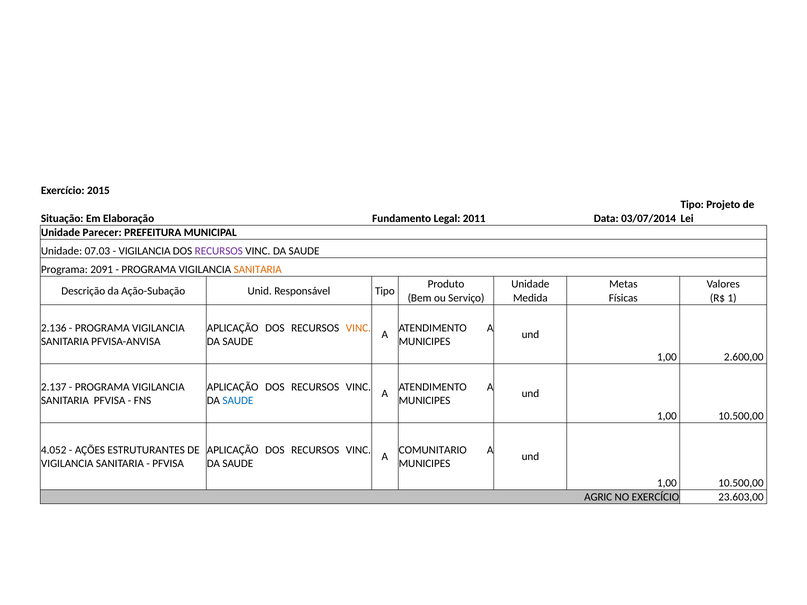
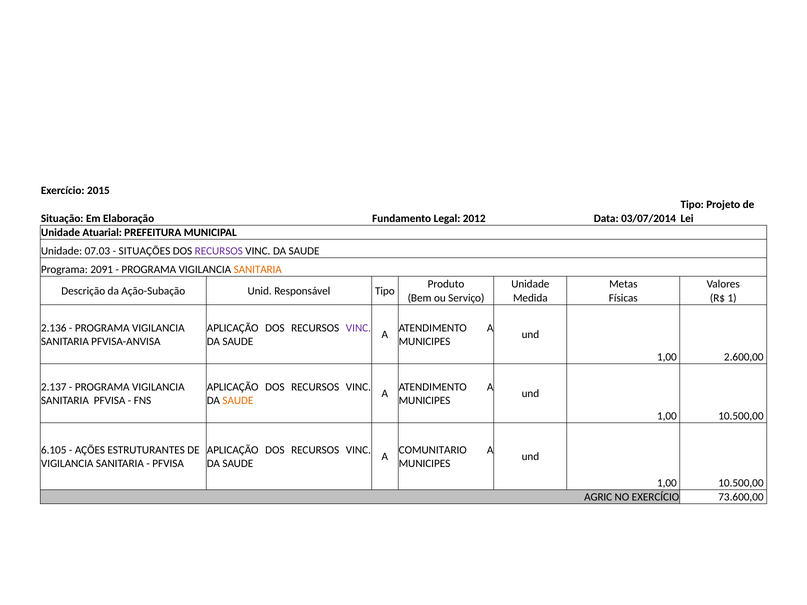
2011: 2011 -> 2012 (474, 218)
Parecer: Parecer -> Atuarial (102, 233)
VIGILANCIA: VIGILANCIA -> SITUAÇÕES (144, 251)
VINC colour: orange -> purple (358, 328)
SAUDE colour: blue -> orange (238, 401)
4.052: 4.052 -> 6.105 (54, 450)
23.603,00: 23.603,00 -> 73.600,00 (741, 497)
